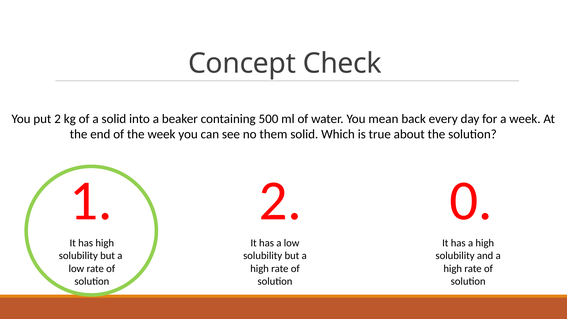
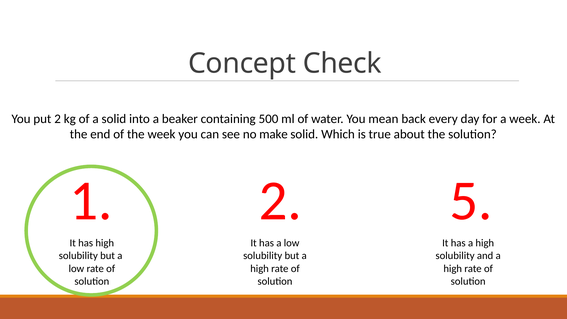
them: them -> make (273, 134)
0: 0 -> 5 (471, 201)
